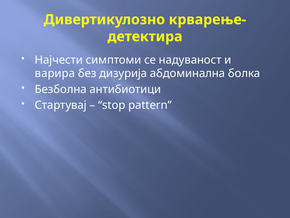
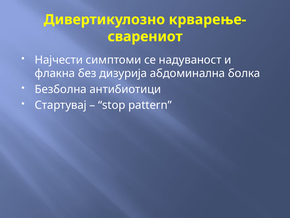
детектира: детектира -> сварениот (145, 36)
варира: варира -> флакна (55, 73)
